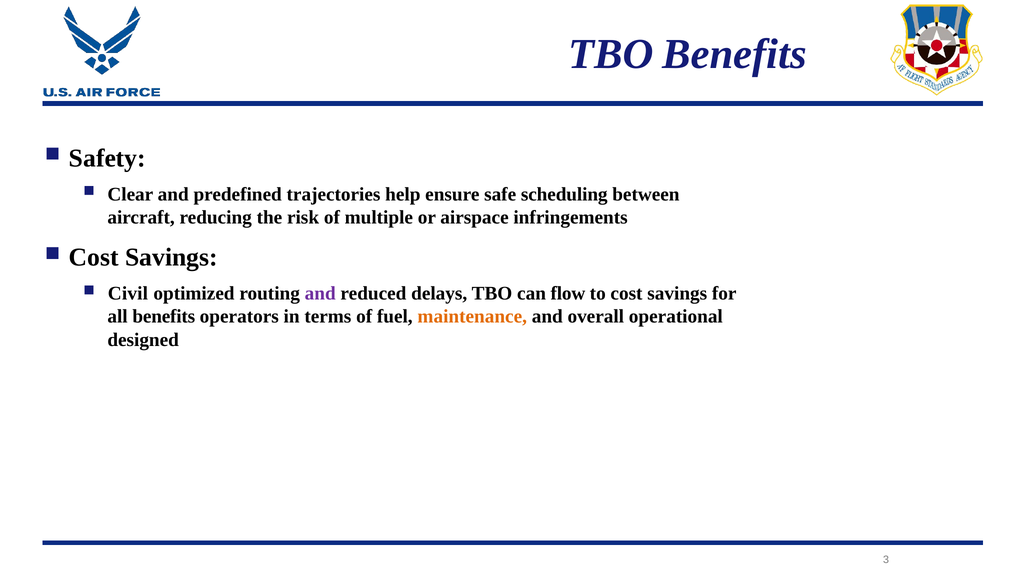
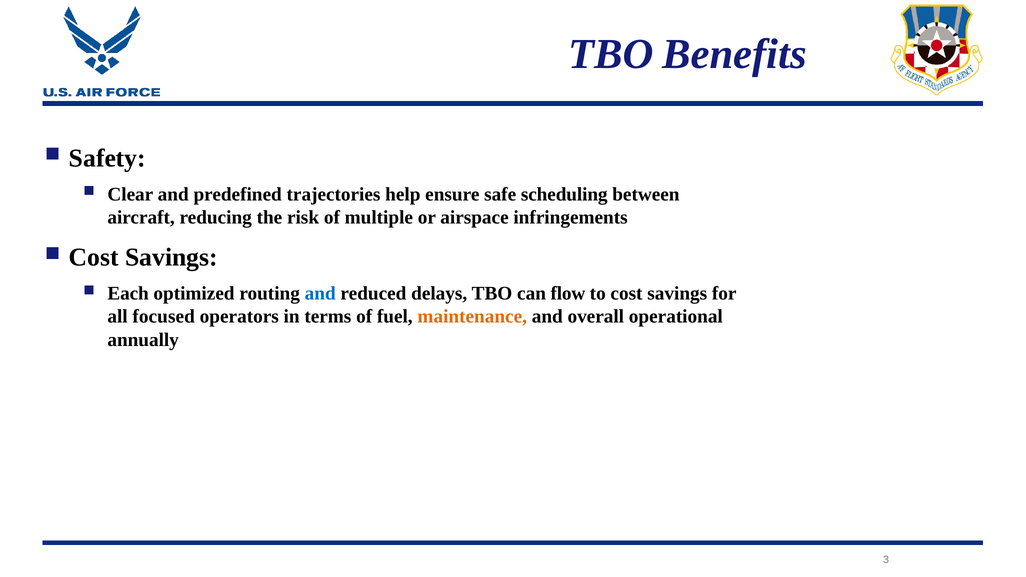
Civil: Civil -> Each (128, 294)
and colour: purple -> blue (320, 294)
all benefits: benefits -> focused (164, 317)
designed: designed -> annually (143, 340)
